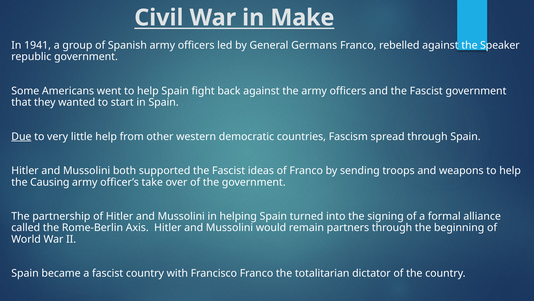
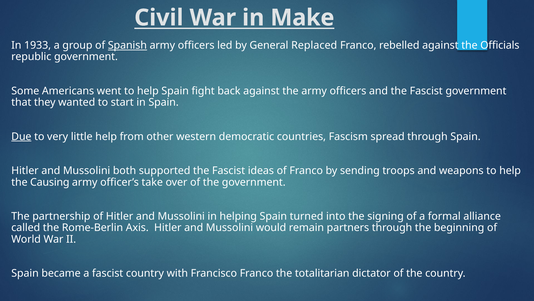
1941: 1941 -> 1933 (38, 45)
Spanish underline: none -> present (127, 45)
Germans: Germans -> Replaced (314, 45)
Speaker: Speaker -> Officials (500, 45)
